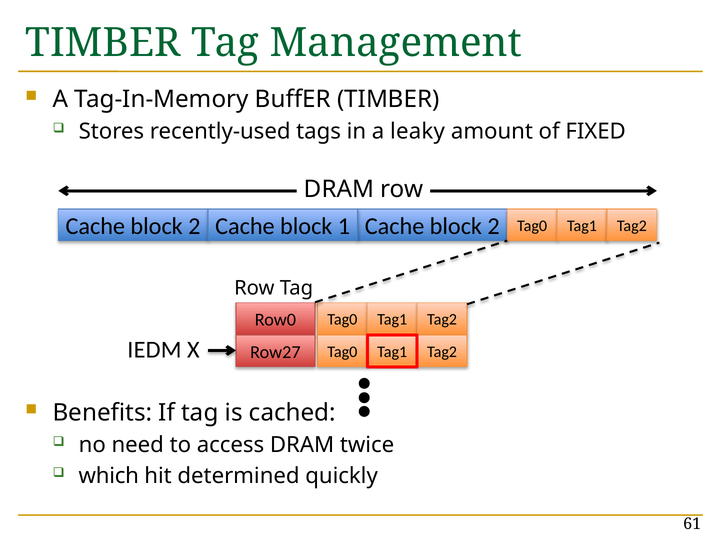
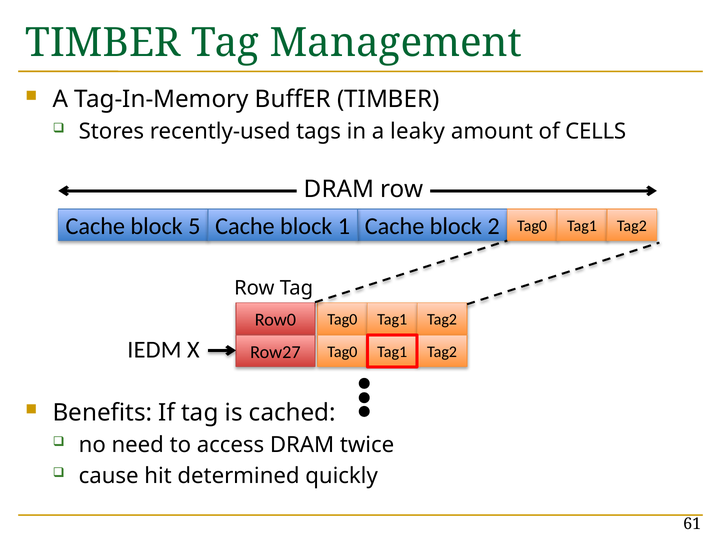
FIXED: FIXED -> CELLS (596, 131)
2: 2 -> 5 (194, 227)
which: which -> cause (109, 476)
